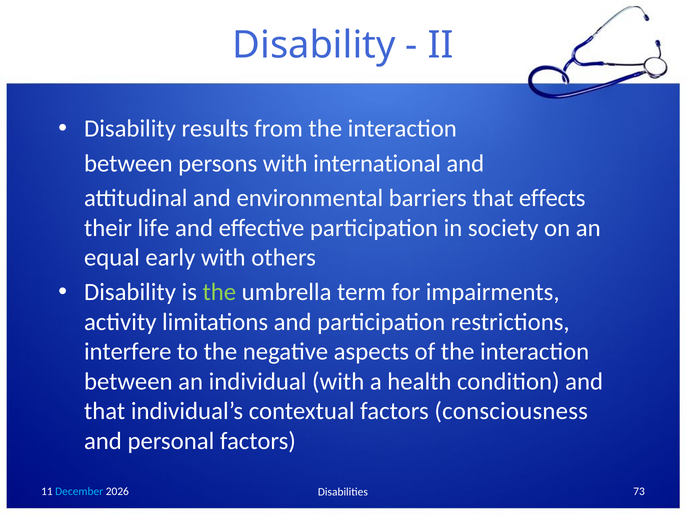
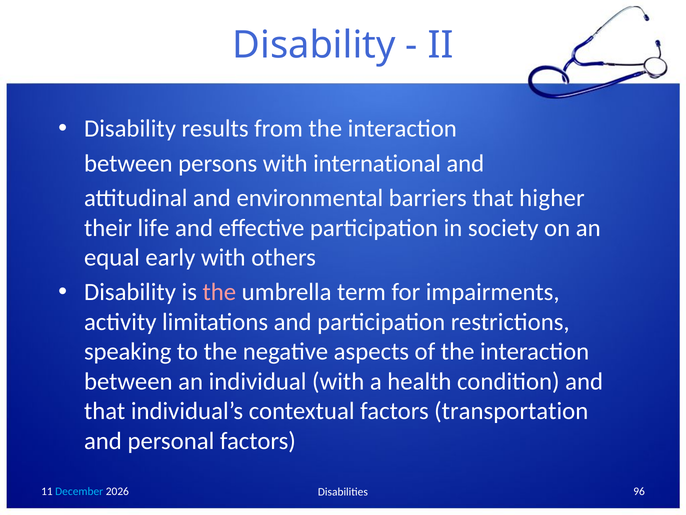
effects: effects -> higher (552, 198)
the colour: light green -> pink (219, 292)
interfere: interfere -> speaking (128, 351)
consciousness: consciousness -> transportation (511, 411)
73: 73 -> 96 (639, 491)
